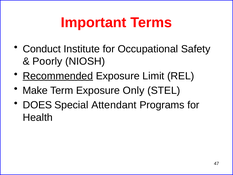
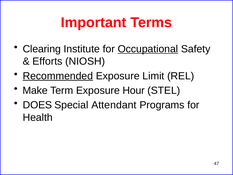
Conduct: Conduct -> Clearing (42, 49)
Occupational underline: none -> present (148, 49)
Poorly: Poorly -> Efforts (47, 61)
Only: Only -> Hour (134, 90)
